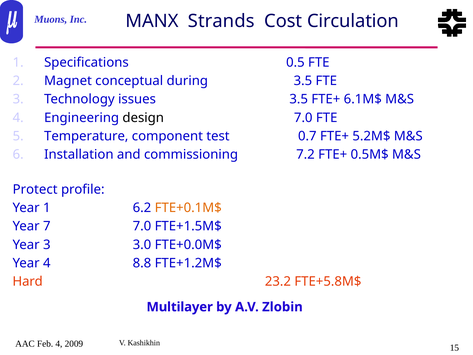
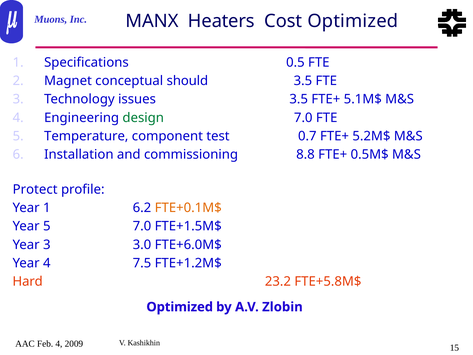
Strands: Strands -> Heaters (221, 21)
Cost Circulation: Circulation -> Optimized (353, 21)
during: during -> should (187, 81)
6.1M$: 6.1M$ -> 5.1M$ (363, 99)
design colour: black -> green (143, 118)
7.2: 7.2 -> 8.8 (305, 154)
Year 7: 7 -> 5 (47, 226)
FTE+0.0M$: FTE+0.0M$ -> FTE+6.0M$ (188, 245)
8.8: 8.8 -> 7.5 (142, 263)
Multilayer: Multilayer -> Optimized (180, 307)
